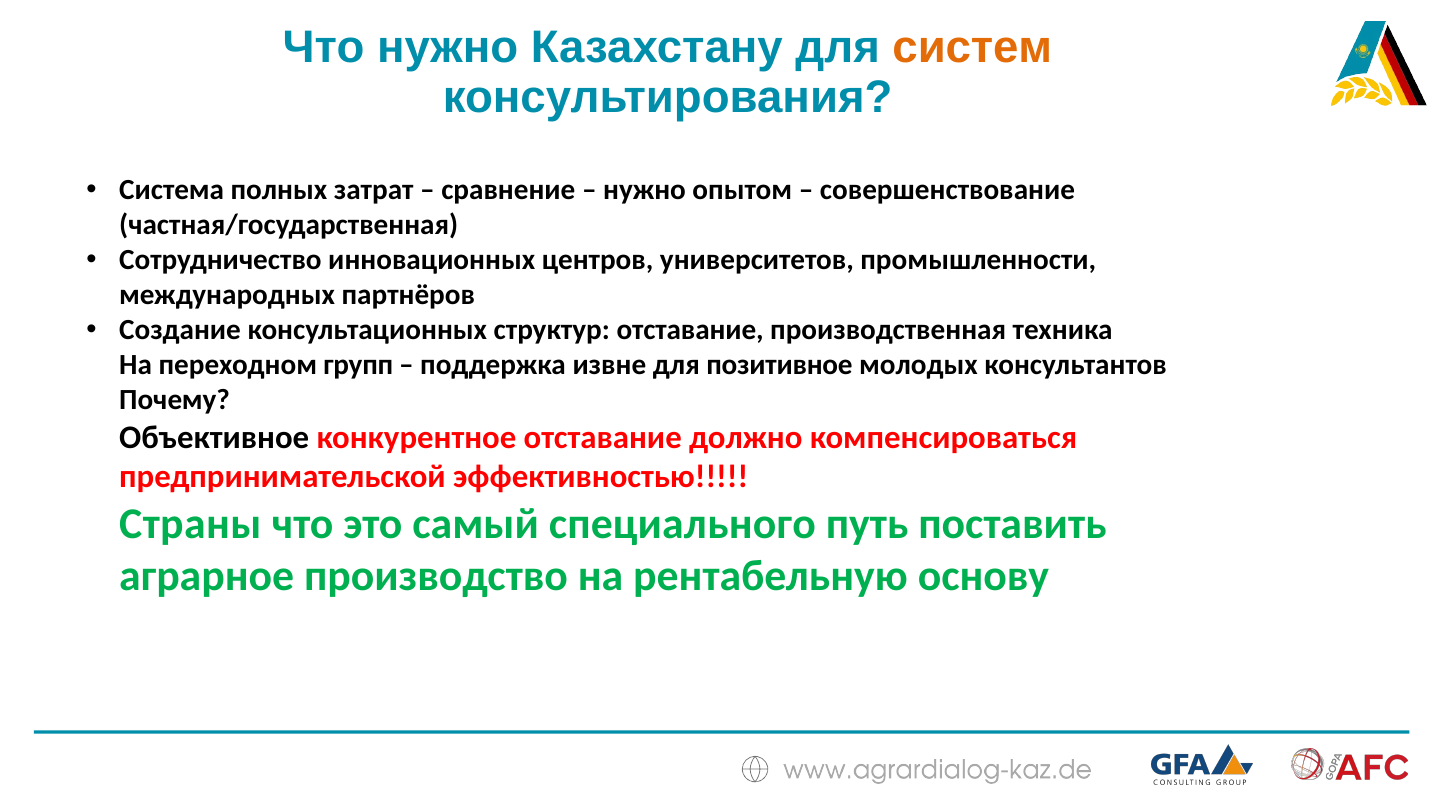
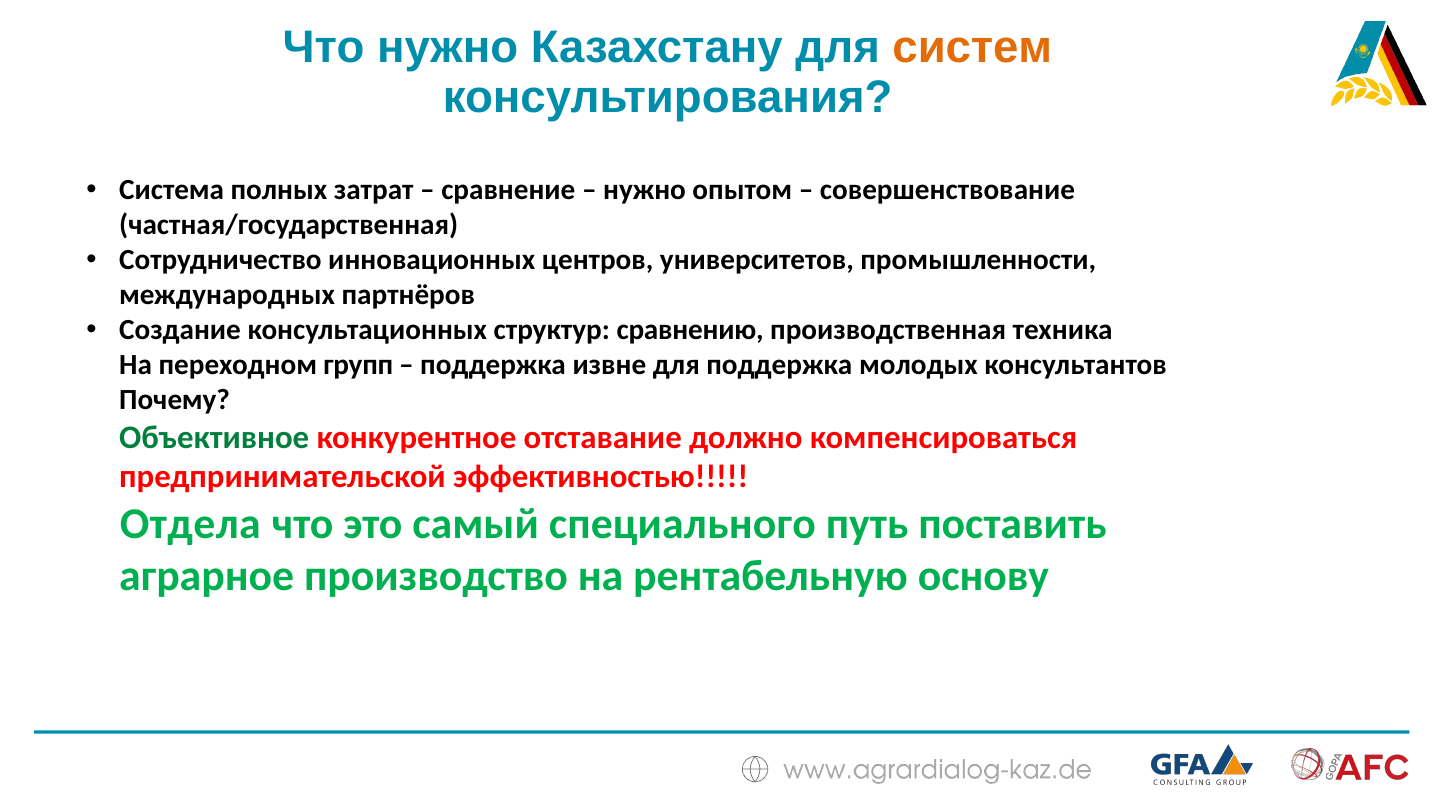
структур отставание: отставание -> сравнению (690, 330)
для позитивное: позитивное -> поддержка (779, 365)
Объективное colour: black -> green (214, 438)
Страны: Страны -> Отдела (190, 524)
